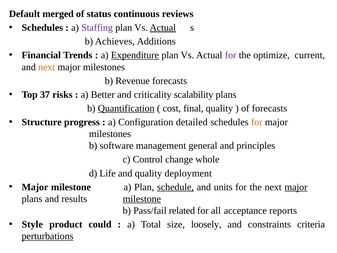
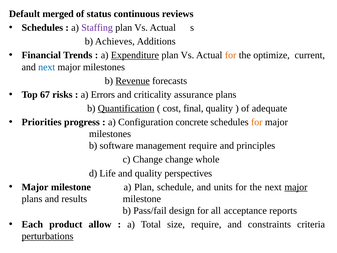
Actual underline: present -> none (163, 28)
for colour: purple -> orange (231, 55)
next colour: orange -> blue (47, 67)
Revenue underline: none -> present (133, 81)
37: 37 -> 67 (45, 94)
Better: Better -> Errors (103, 94)
scalability: scalability -> assurance (194, 94)
of forecasts: forecasts -> adequate (270, 108)
Structure: Structure -> Priorities (42, 122)
detailed: detailed -> concrete (192, 122)
management general: general -> require (203, 146)
c Control: Control -> Change (148, 159)
deployment: deployment -> perspectives (188, 173)
schedule underline: present -> none (175, 187)
milestone underline: present -> none (142, 199)
related: related -> design (182, 210)
Style: Style -> Each (32, 224)
could: could -> allow (100, 224)
size loosely: loosely -> require (206, 224)
